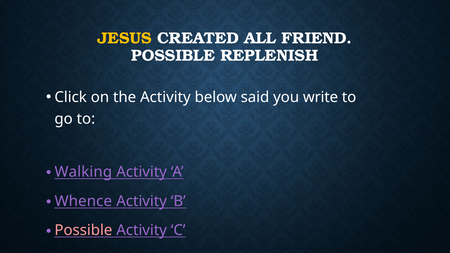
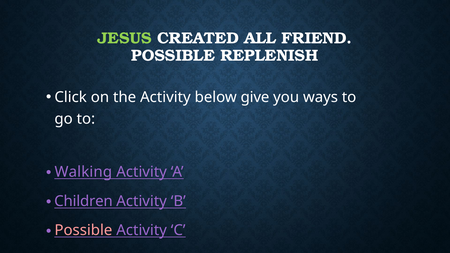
JESUS colour: yellow -> light green (125, 38)
said: said -> give (255, 97)
write: write -> ways (320, 97)
Whence: Whence -> Children (83, 201)
